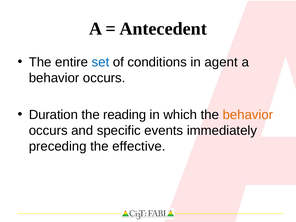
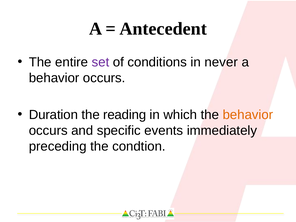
set colour: blue -> purple (100, 62)
agent: agent -> never (221, 62)
effective: effective -> condtion (139, 146)
